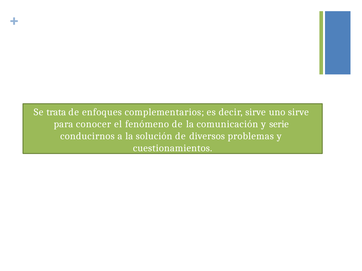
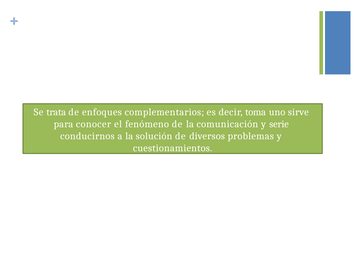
decir sirve: sirve -> toma (256, 112)
